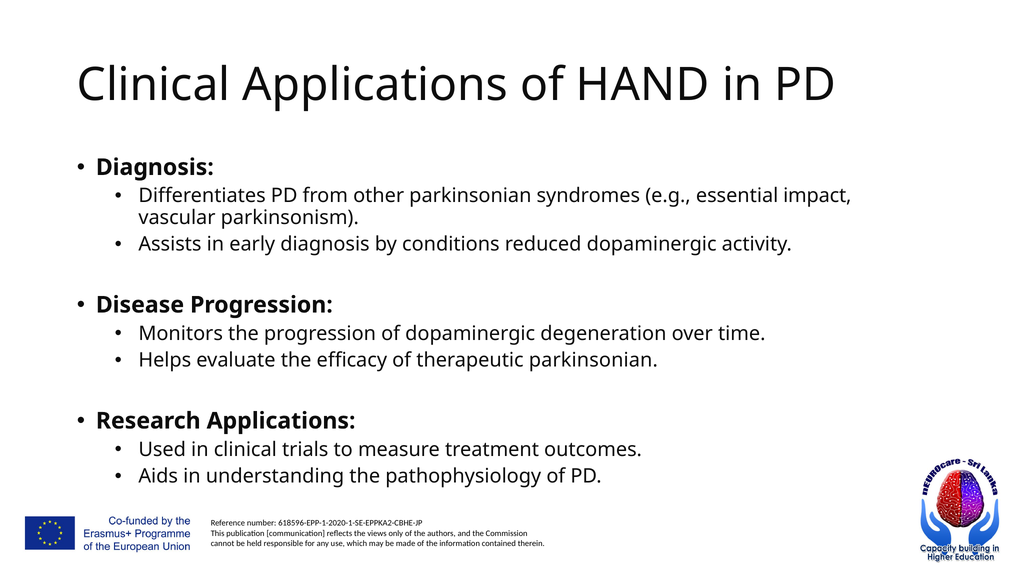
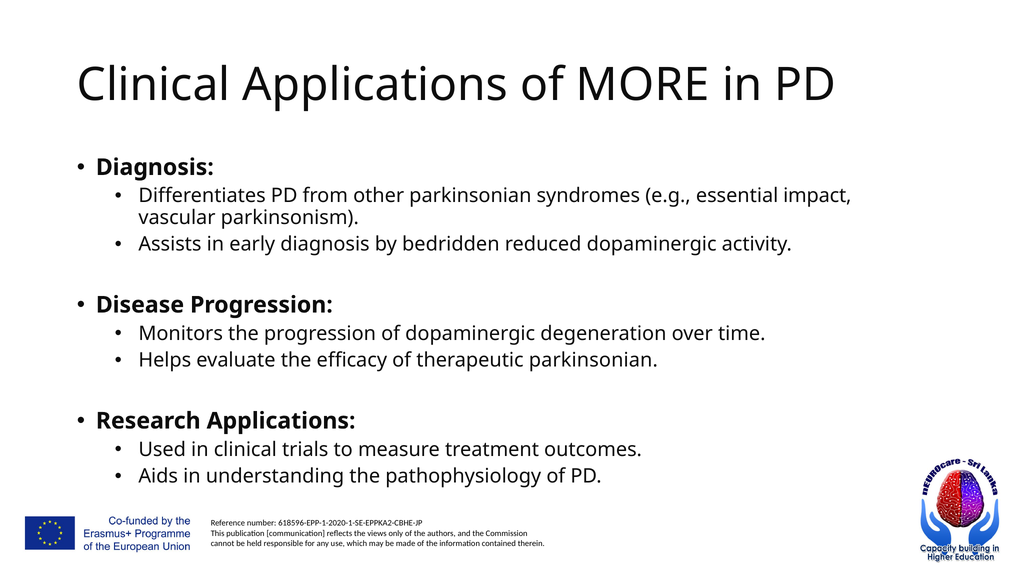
HAND: HAND -> MORE (643, 85)
conditions: conditions -> bedridden (451, 244)
